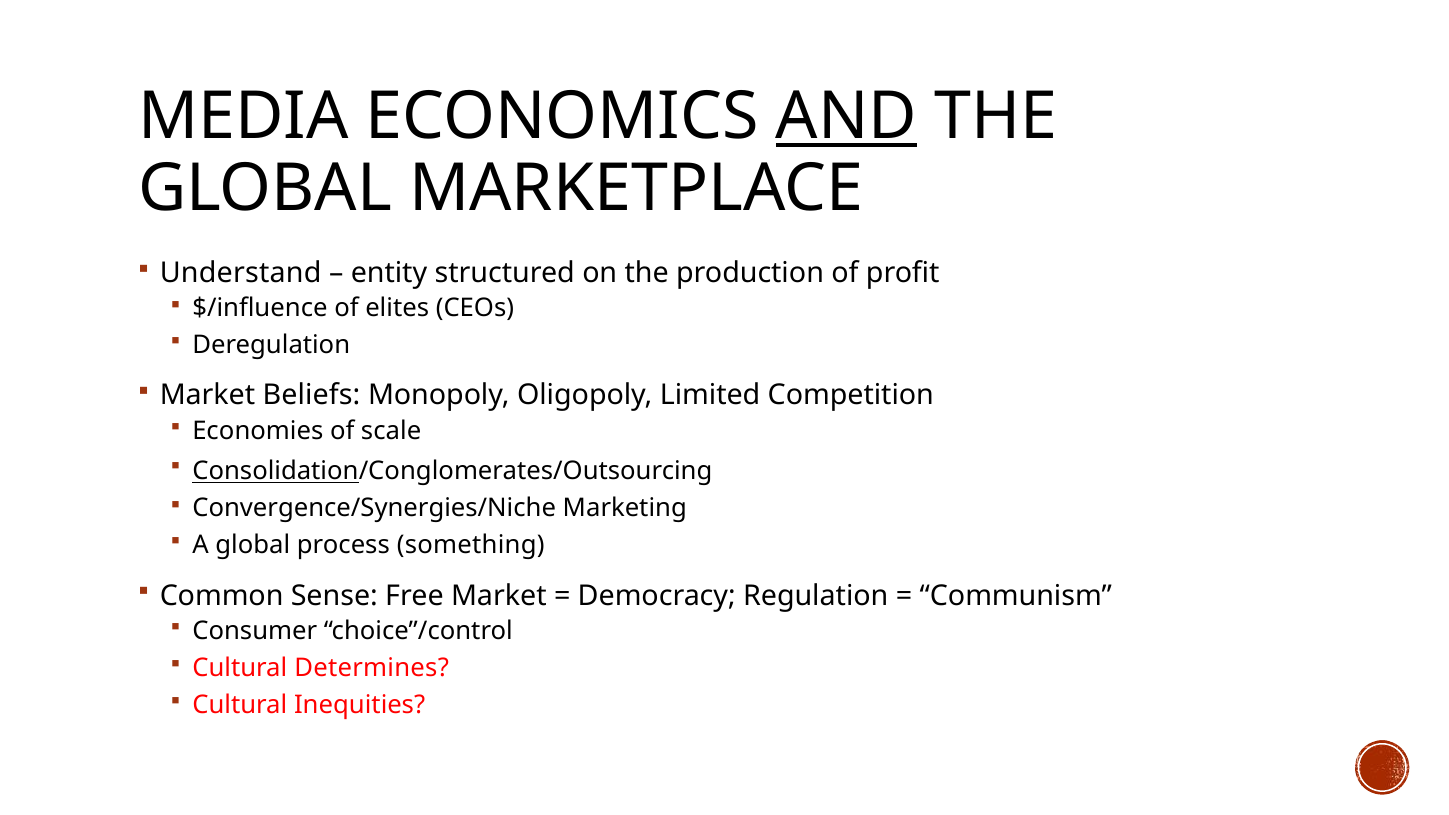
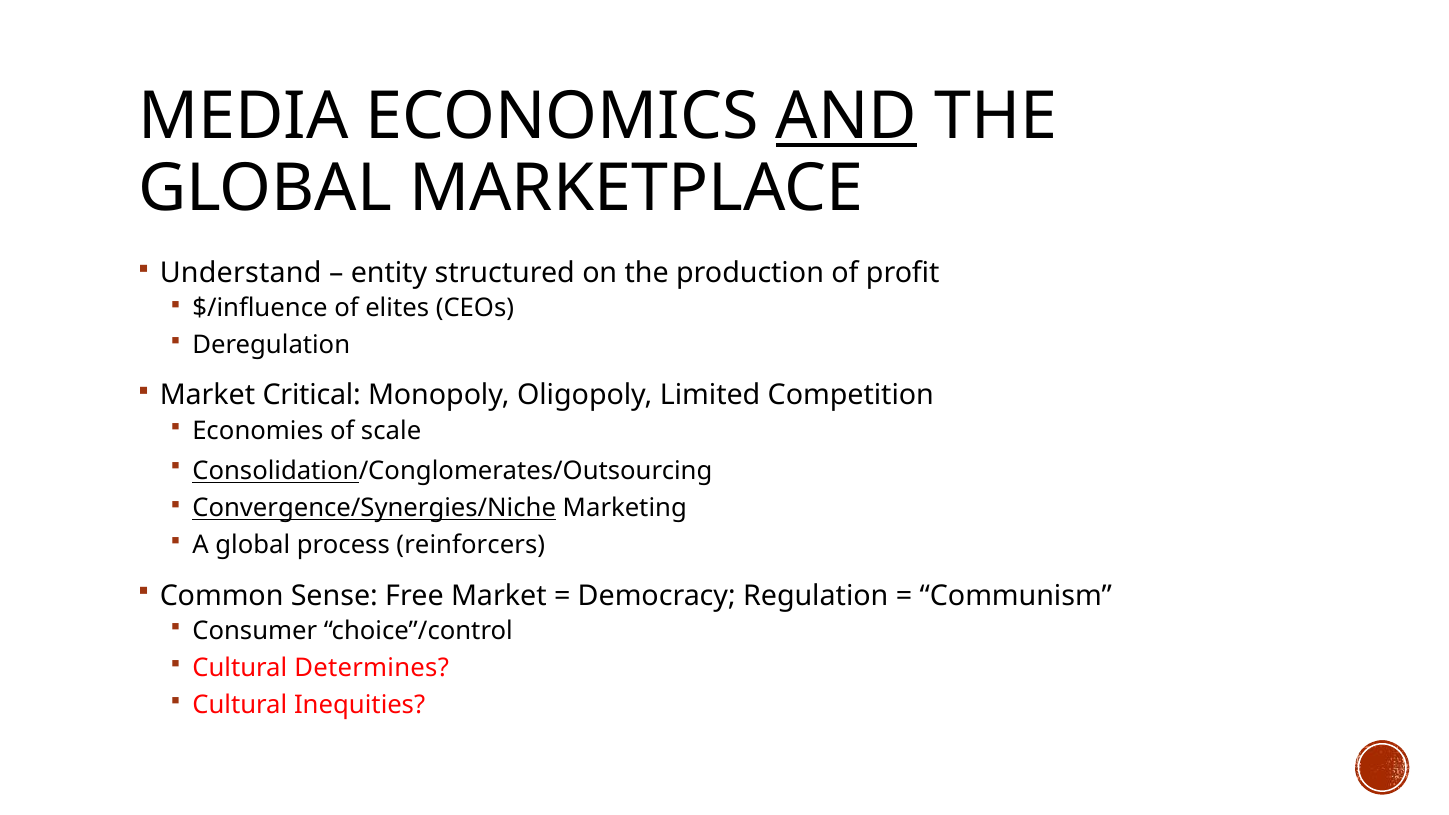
Beliefs: Beliefs -> Critical (312, 396)
Convergence/Synergies/Niche underline: none -> present (374, 508)
something: something -> reinforcers (471, 545)
